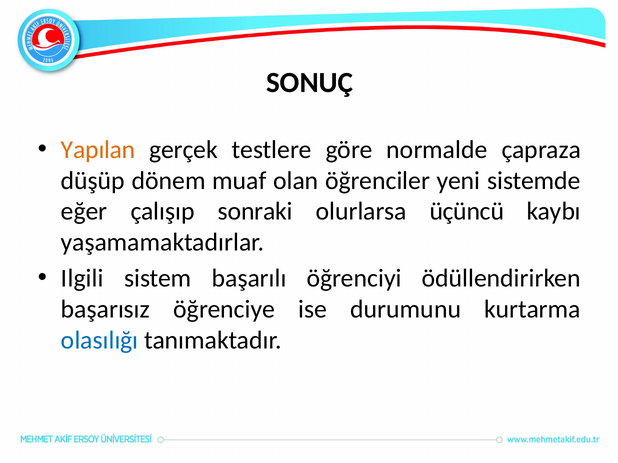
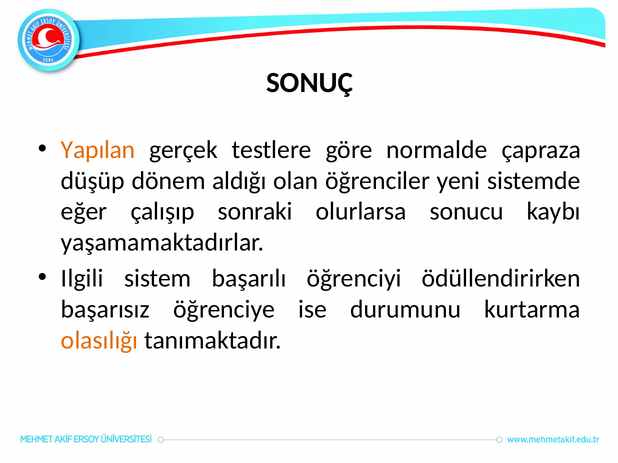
muaf: muaf -> aldığı (239, 181)
üçüncü: üçüncü -> sonucu (467, 212)
olasılığı colour: blue -> orange (100, 340)
